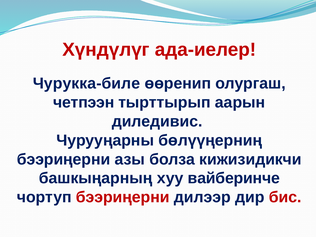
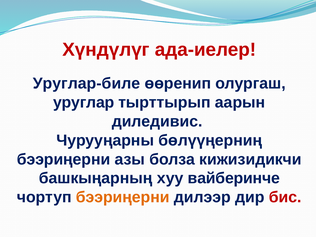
Чурукка-биле: Чурукка-биле -> Уруглар-биле (86, 83)
четпээн: четпээн -> уруглар (84, 102)
бээриңерни colour: red -> orange (123, 197)
